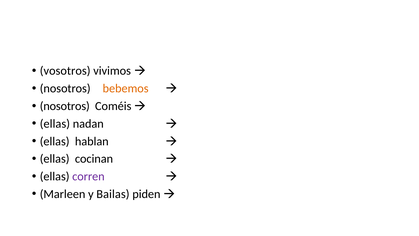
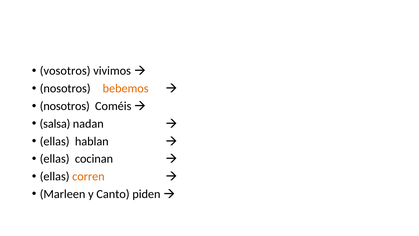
ellas: ellas -> salsa (55, 124)
corren colour: purple -> orange (88, 176)
Bailas: Bailas -> Canto (113, 194)
